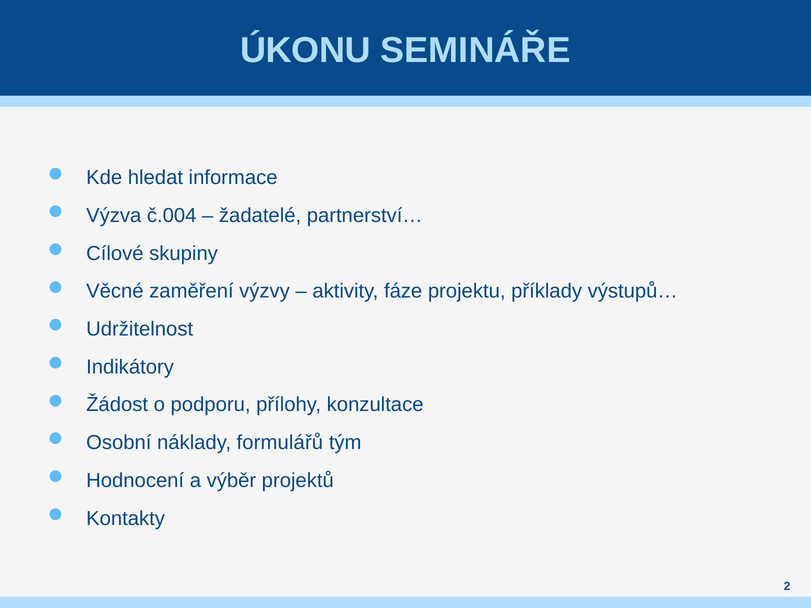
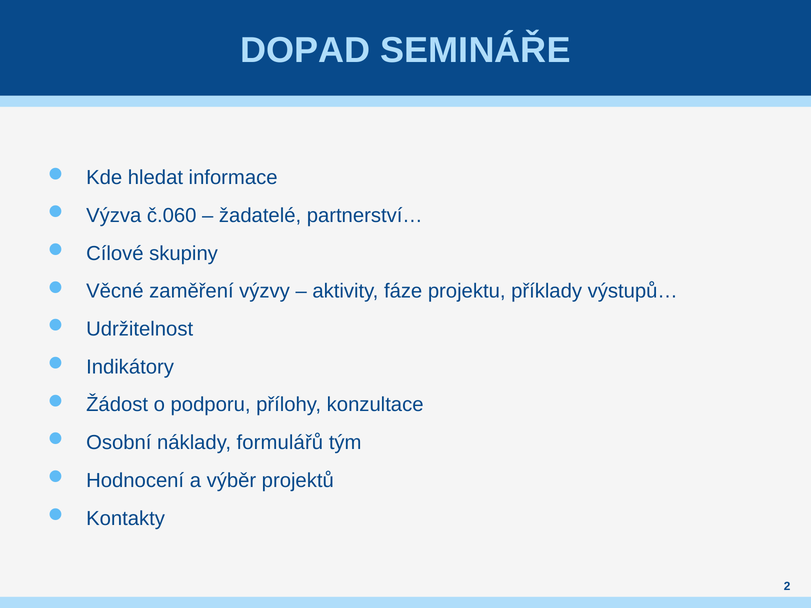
ÚKONU: ÚKONU -> DOPAD (305, 50)
č.004: č.004 -> č.060 (172, 216)
